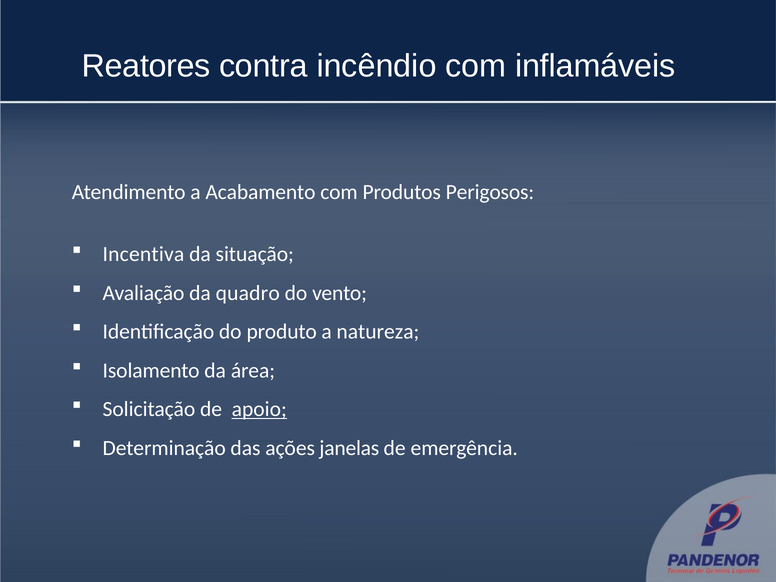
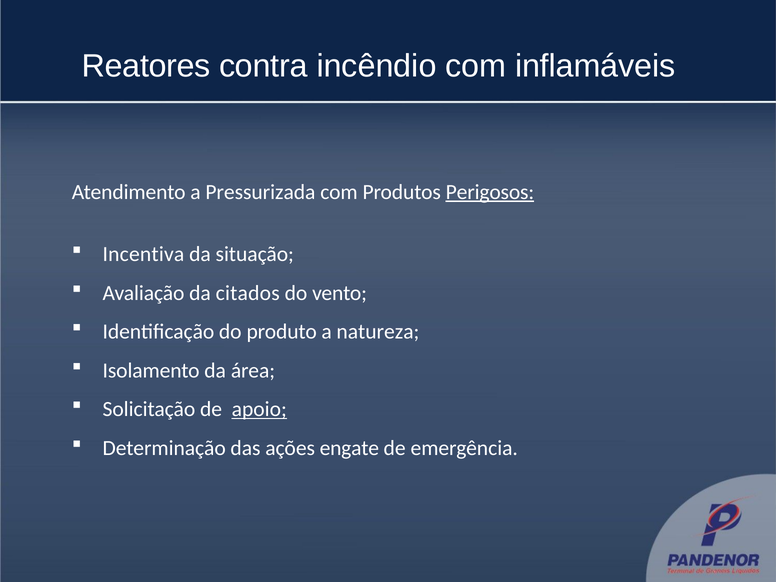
Acabamento: Acabamento -> Pressurizada (260, 192)
Perigosos underline: none -> present (490, 192)
quadro: quadro -> citados (248, 293)
janelas: janelas -> engate (349, 448)
